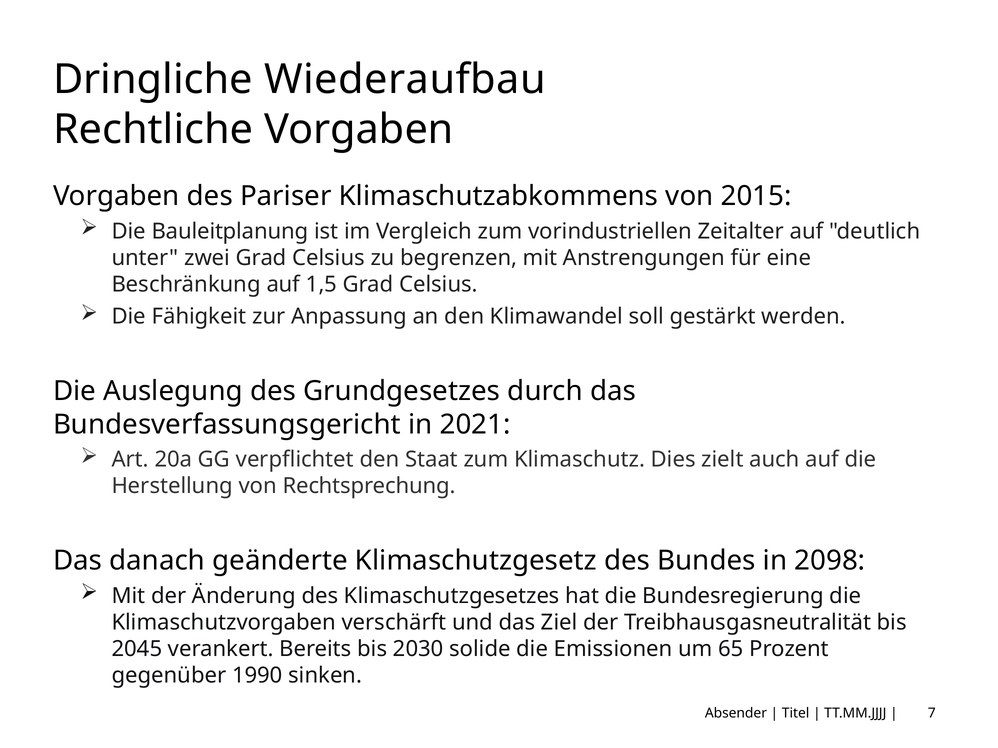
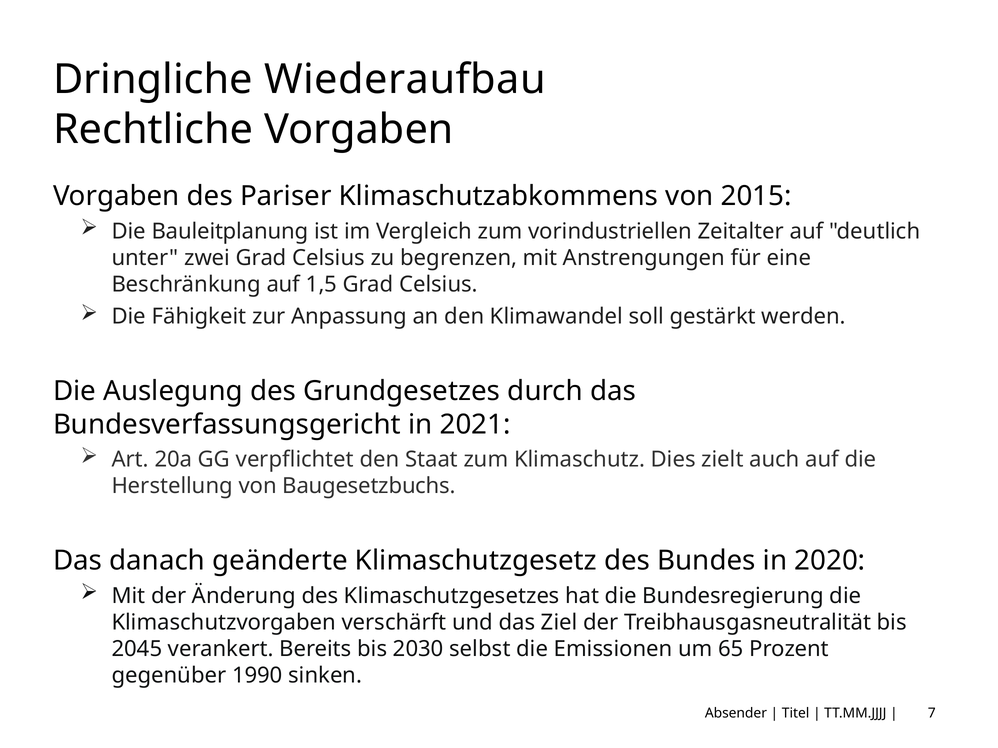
Rechtsprechung: Rechtsprechung -> Baugesetzbuchs (369, 486)
2098: 2098 -> 2020 (830, 561)
solide: solide -> selbst (480, 649)
